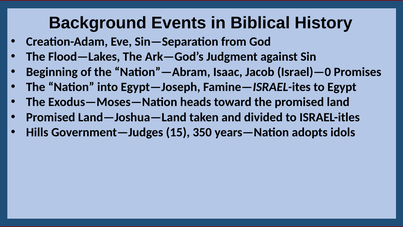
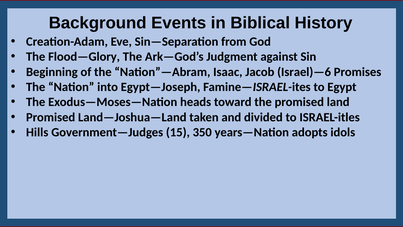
Flood—Lakes: Flood—Lakes -> Flood—Glory (84, 57)
Israel)—0: Israel)—0 -> Israel)—6 (304, 72)
